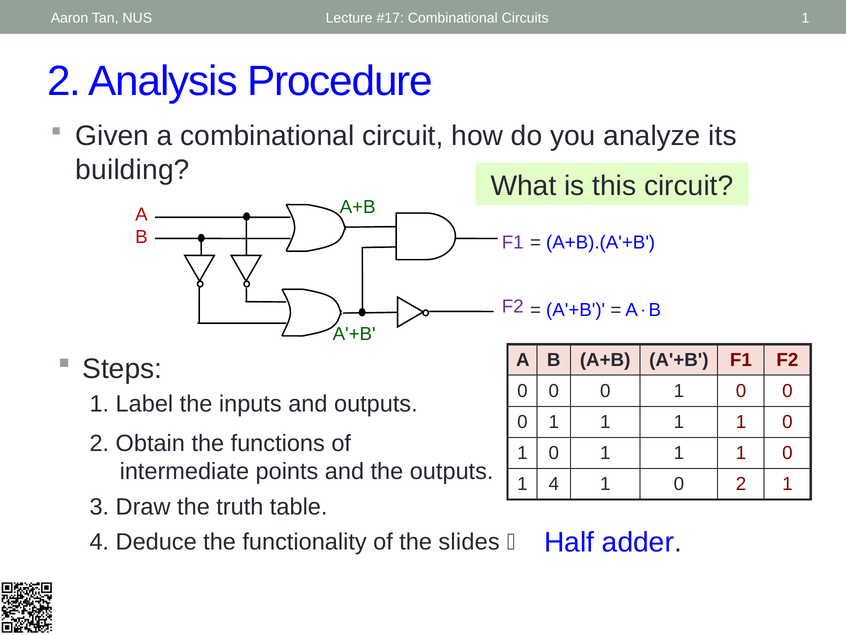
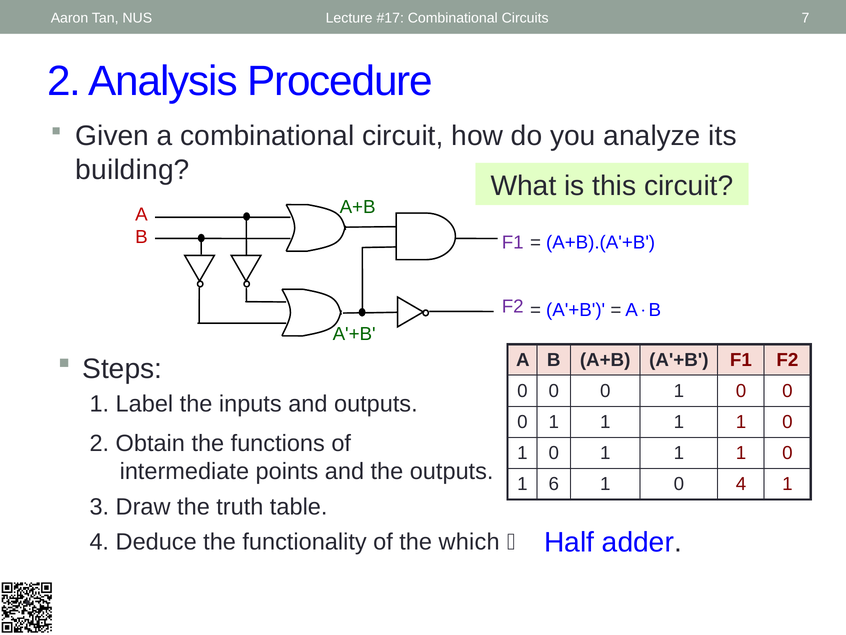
Circuits 1: 1 -> 7 (805, 18)
1 4: 4 -> 6 (554, 484)
0 2: 2 -> 4 (741, 484)
slides: slides -> which (469, 542)
